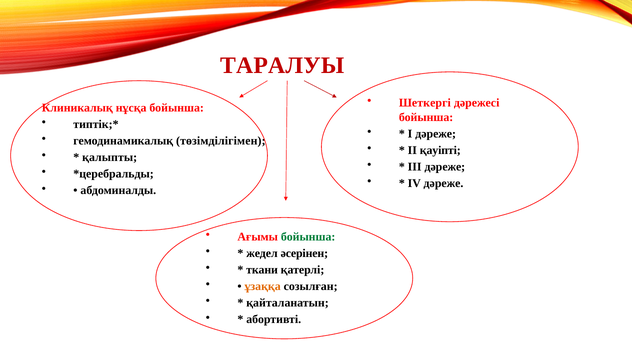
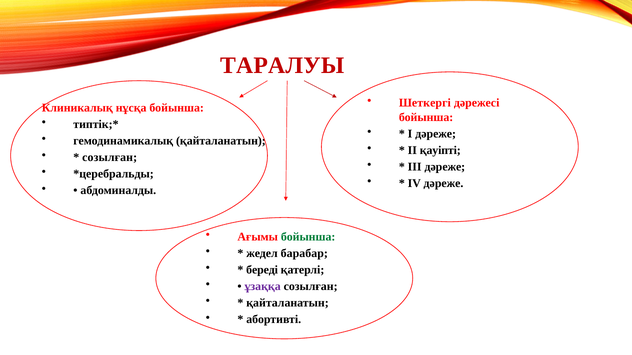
гемодинамикалық төзімділігімен: төзімділігімен -> қайталанатын (221, 141)
қалыпты: қалыпты -> созылған (110, 158)
әсерінен: әсерінен -> барабар (304, 254)
ткани: ткани -> береді (262, 270)
ұзаққа colour: orange -> purple (263, 287)
